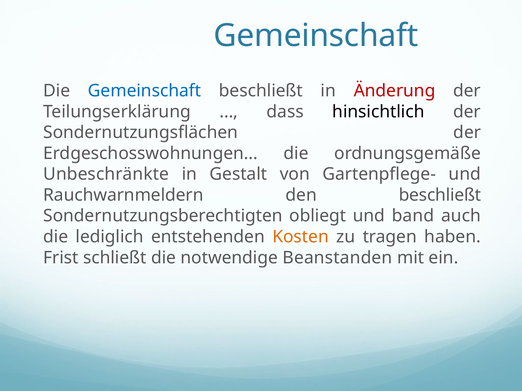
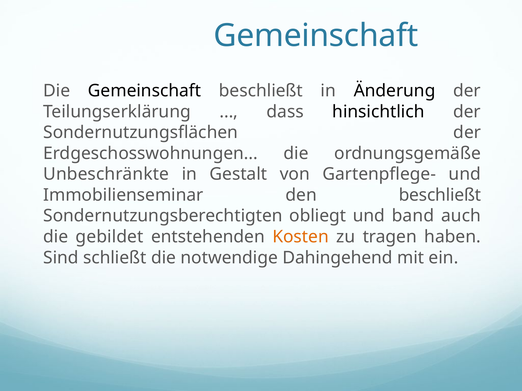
Gemeinschaft colour: blue -> black (145, 91)
Änderung colour: red -> black (395, 91)
Rauchwarnmeldern: Rauchwarnmeldern -> Immobilienseminar (123, 195)
lediglich: lediglich -> gebildet (110, 237)
Frist: Frist -> Sind (61, 258)
Beanstanden: Beanstanden -> Dahingehend (338, 258)
